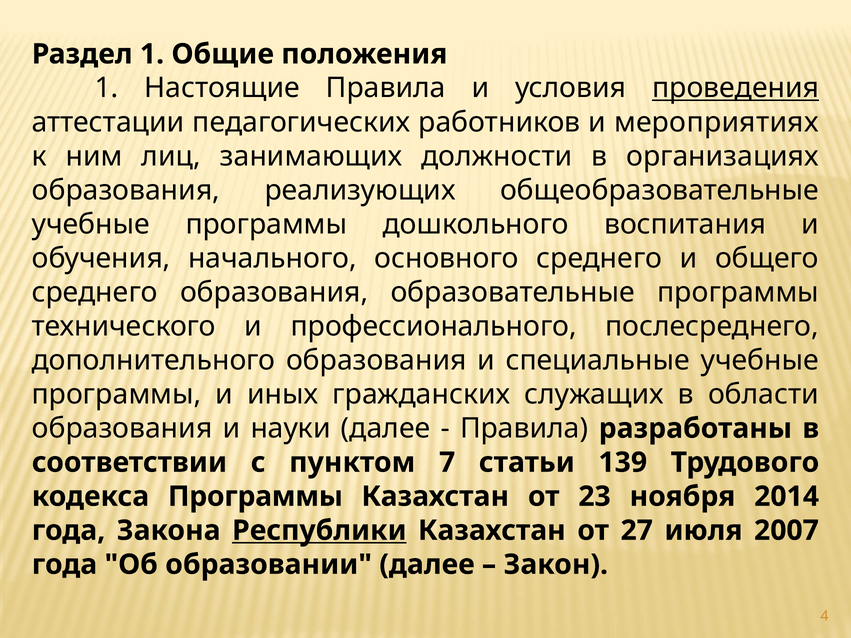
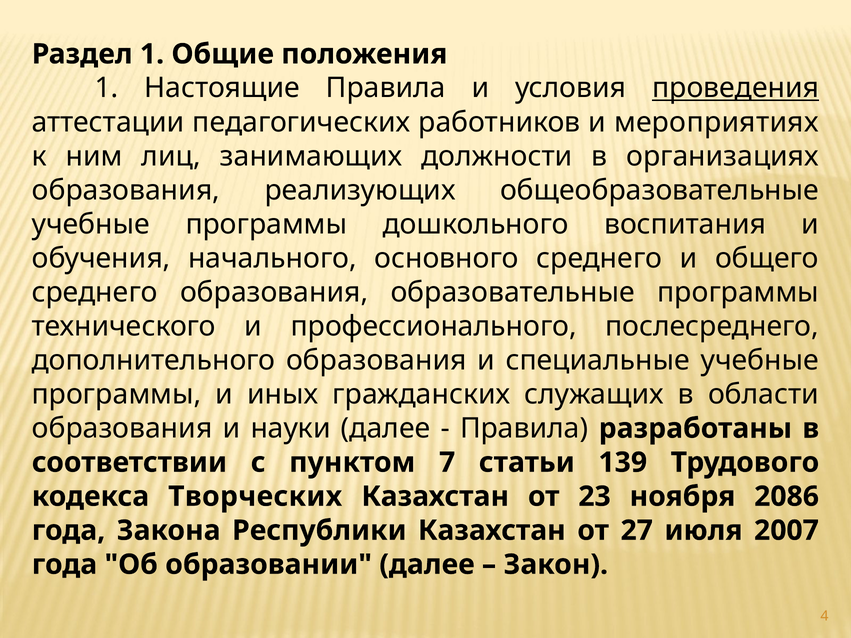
кодекса Программы: Программы -> Творческих (255, 497)
2014: 2014 -> 2086 (787, 497)
Республики underline: present -> none (319, 531)
